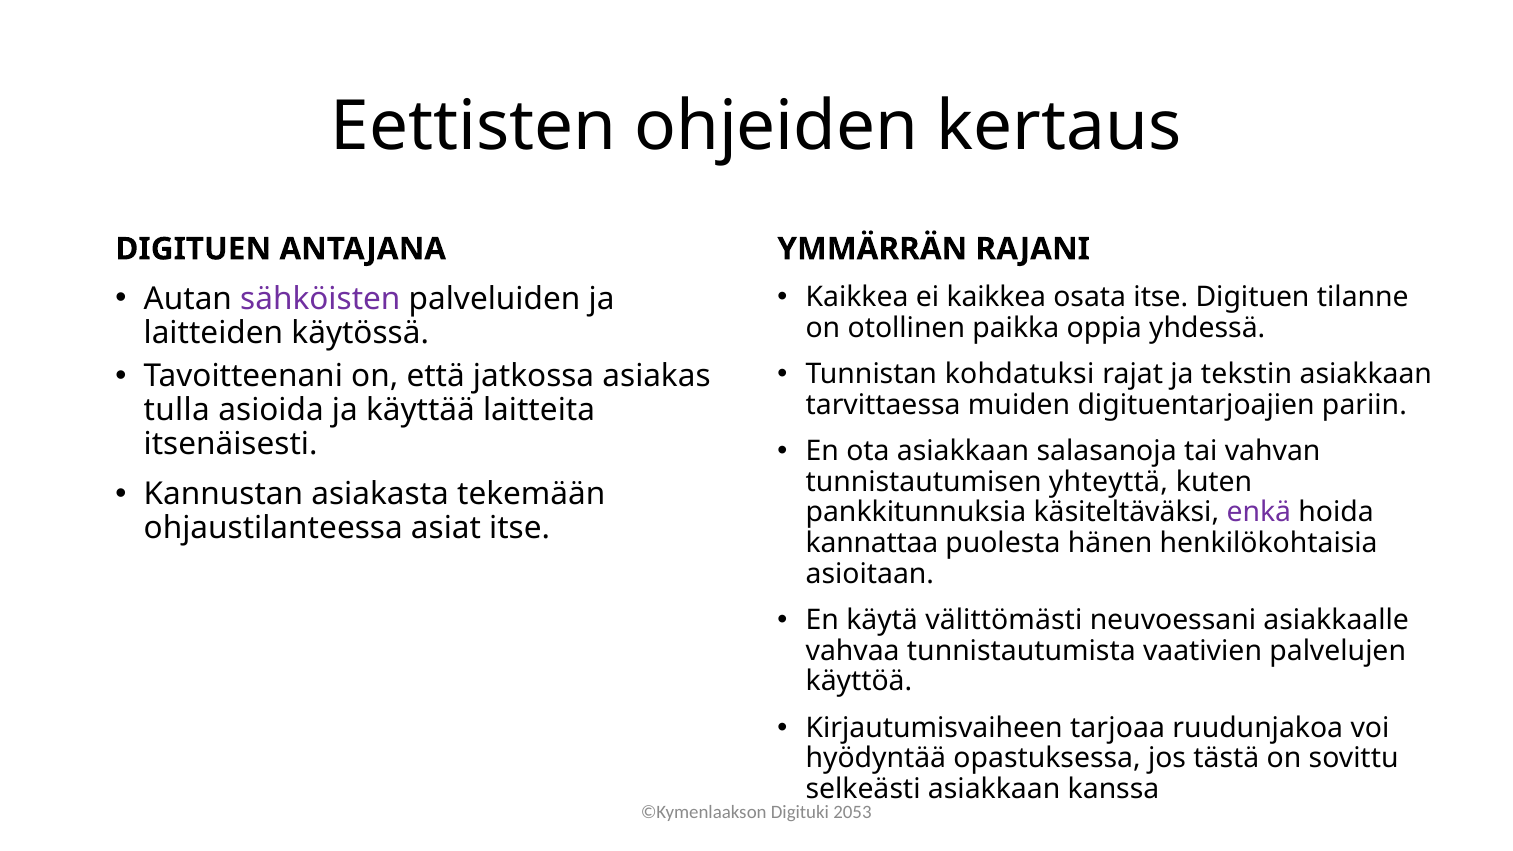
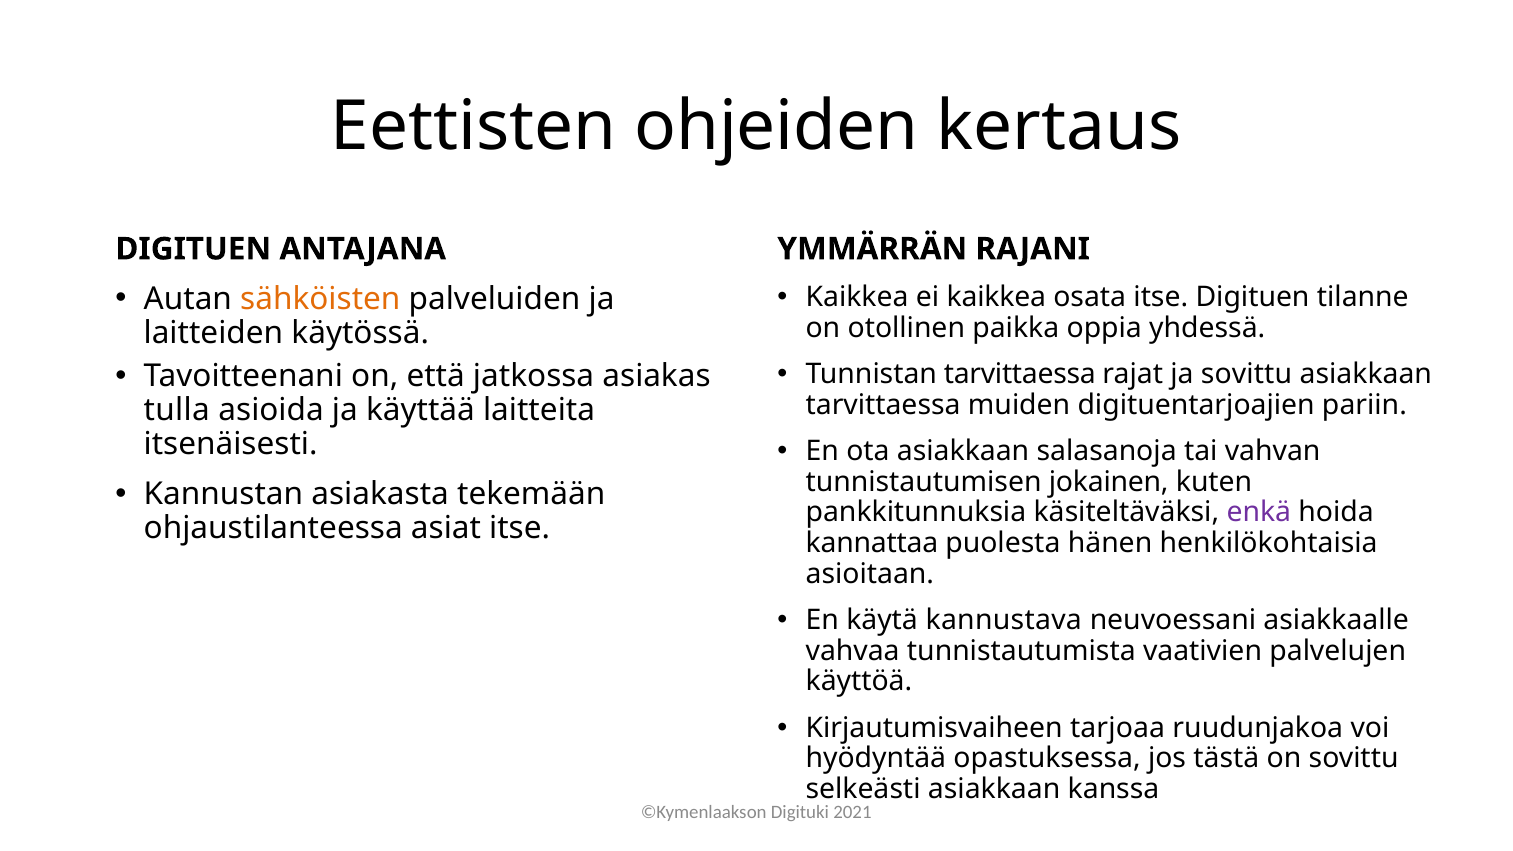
sähköisten colour: purple -> orange (320, 299)
Tunnistan kohdatuksi: kohdatuksi -> tarvittaessa (1020, 374)
ja tekstin: tekstin -> sovittu (1247, 374)
yhteyttä: yhteyttä -> jokainen (1109, 482)
välittömästi: välittömästi -> kannustava (1004, 620)
2053: 2053 -> 2021 (852, 813)
